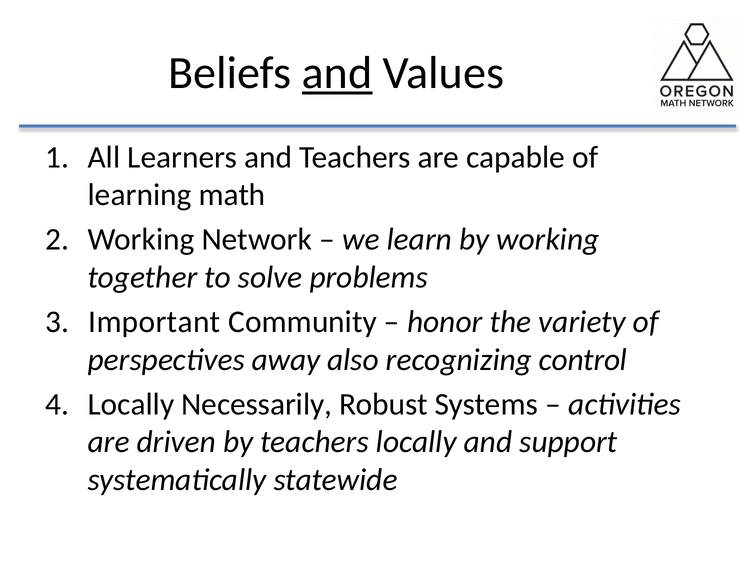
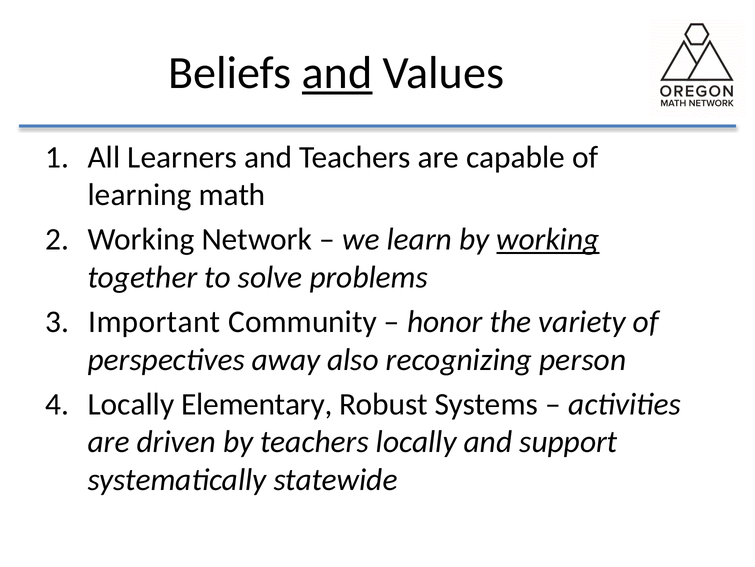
working underline: none -> present (548, 239)
control: control -> person (583, 359)
Necessarily: Necessarily -> Elementary (257, 404)
